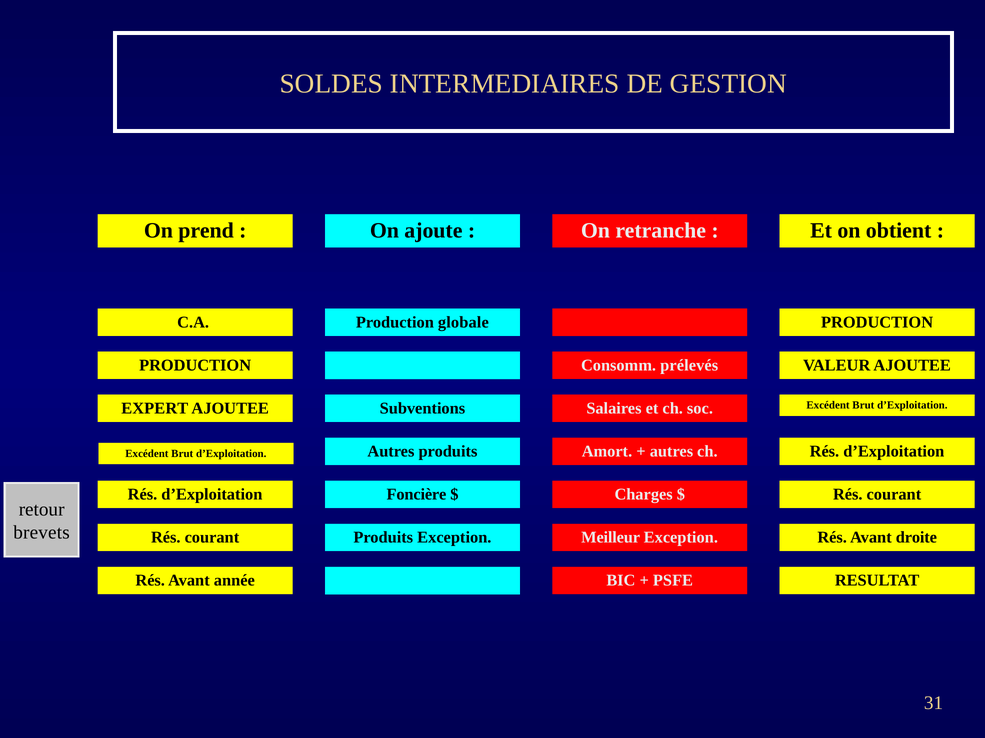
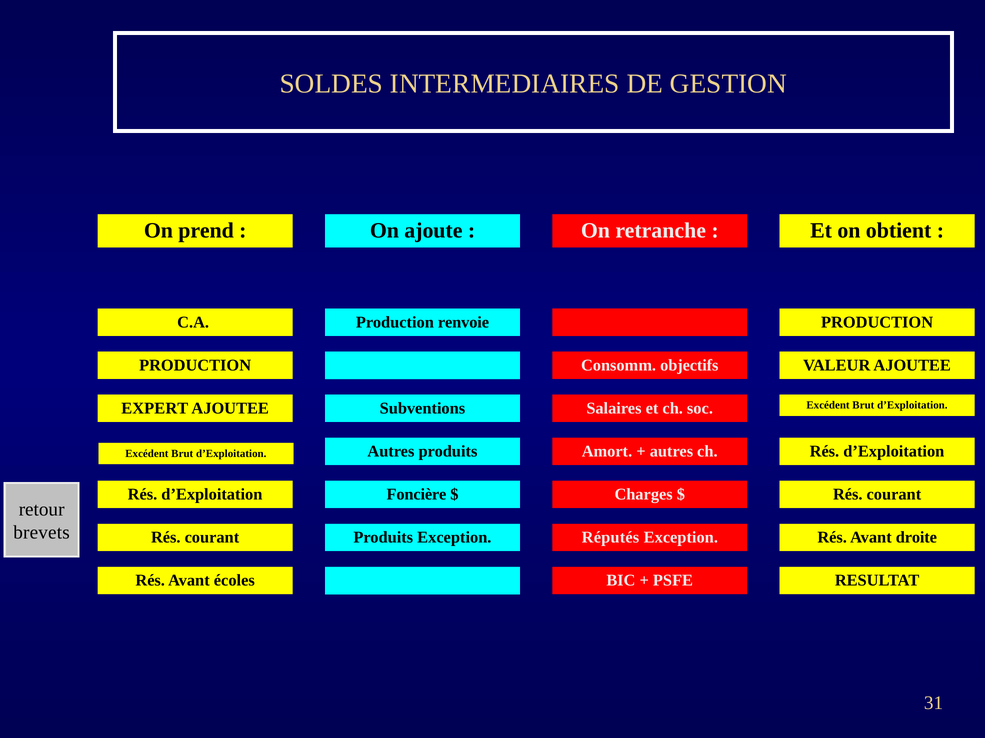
globale: globale -> renvoie (463, 322)
prélevés: prélevés -> objectifs (689, 366)
Meilleur: Meilleur -> Réputés (610, 538)
année: année -> écoles (234, 581)
